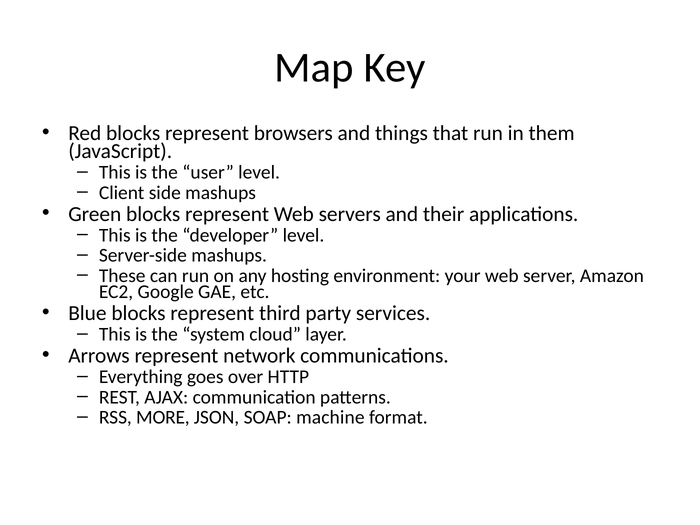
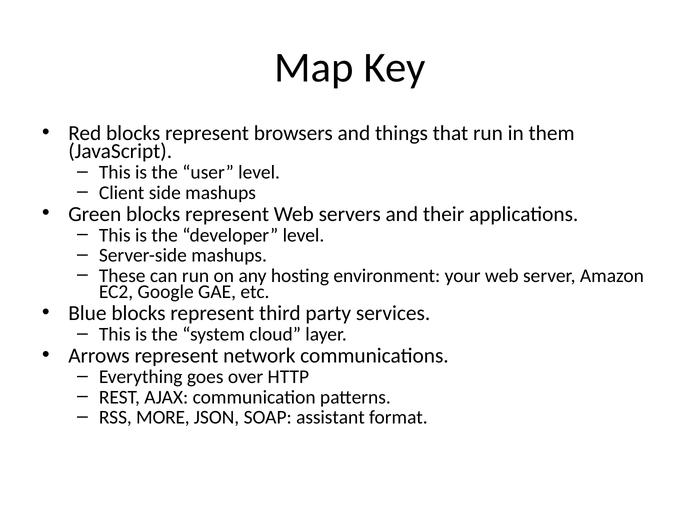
machine: machine -> assistant (330, 417)
